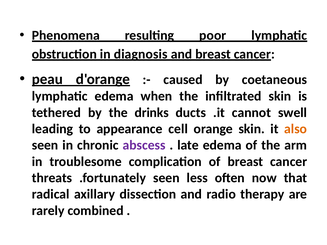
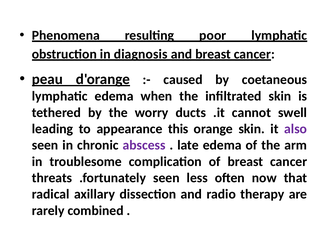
drinks: drinks -> worry (152, 113)
cell: cell -> this (178, 129)
also colour: orange -> purple (296, 129)
